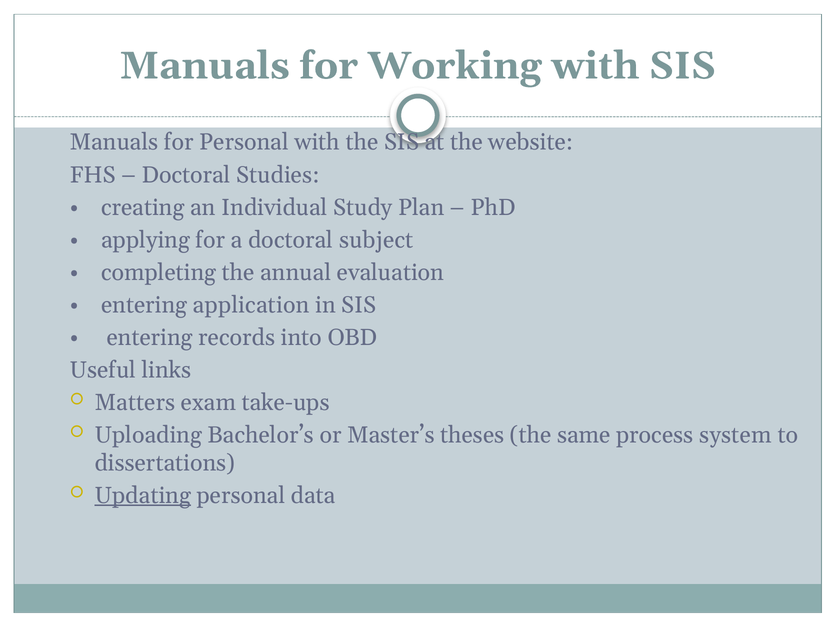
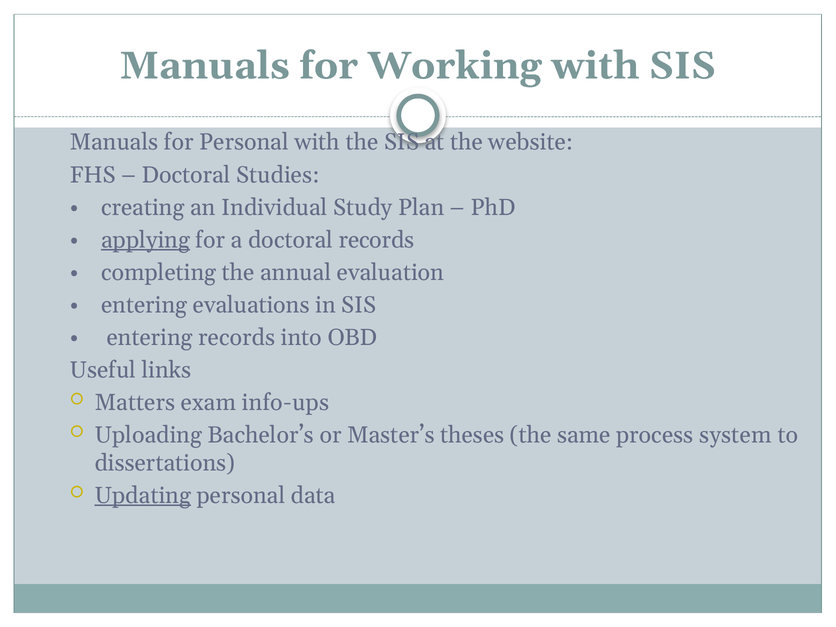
applying underline: none -> present (146, 240)
doctoral subject: subject -> records (376, 240)
application: application -> evaluations (251, 305)
take-ups: take-ups -> info-ups (286, 402)
